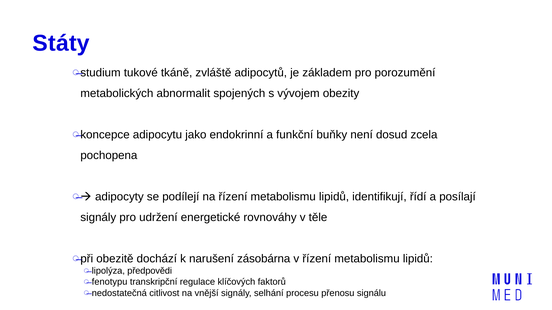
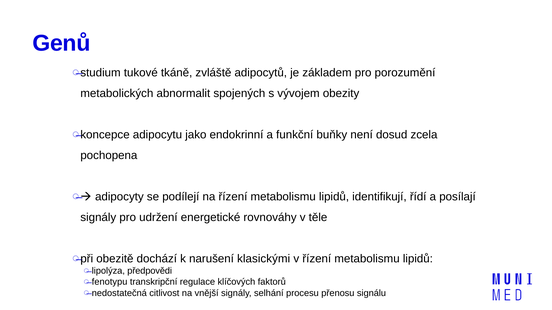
Státy: Státy -> Genů (61, 43)
zásobárna: zásobárna -> klasickými (264, 259)
